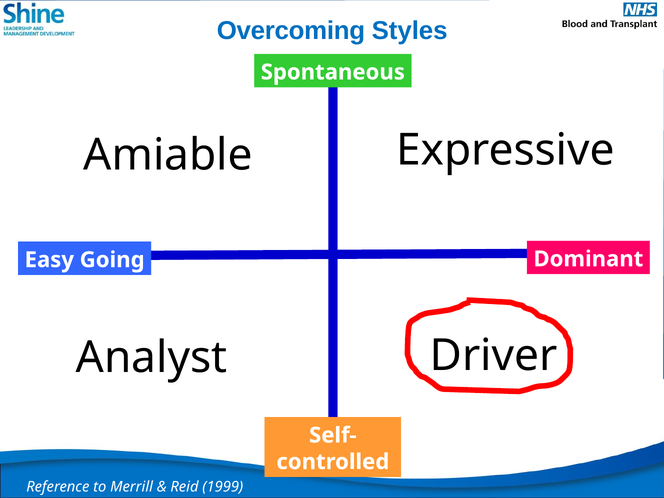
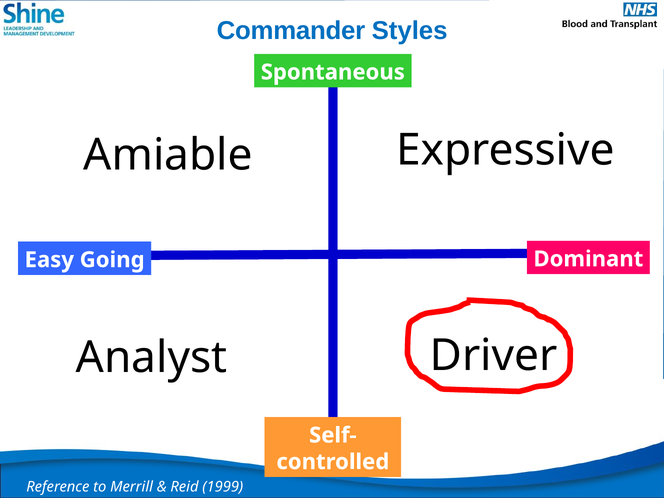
Overcoming: Overcoming -> Commander (291, 31)
